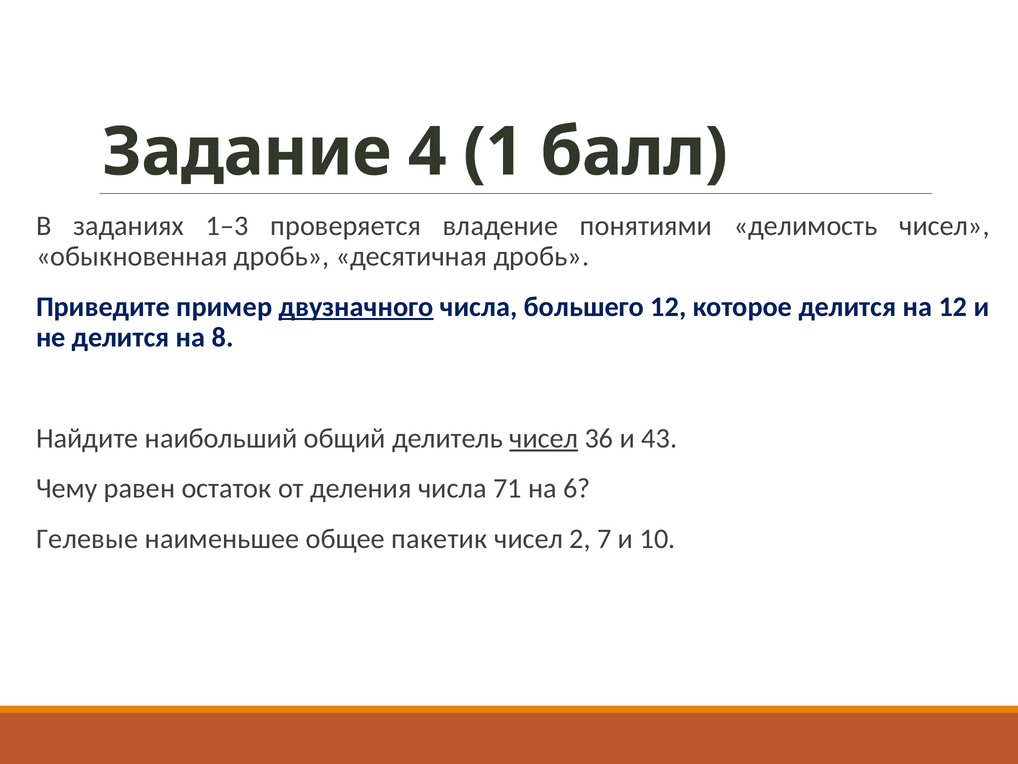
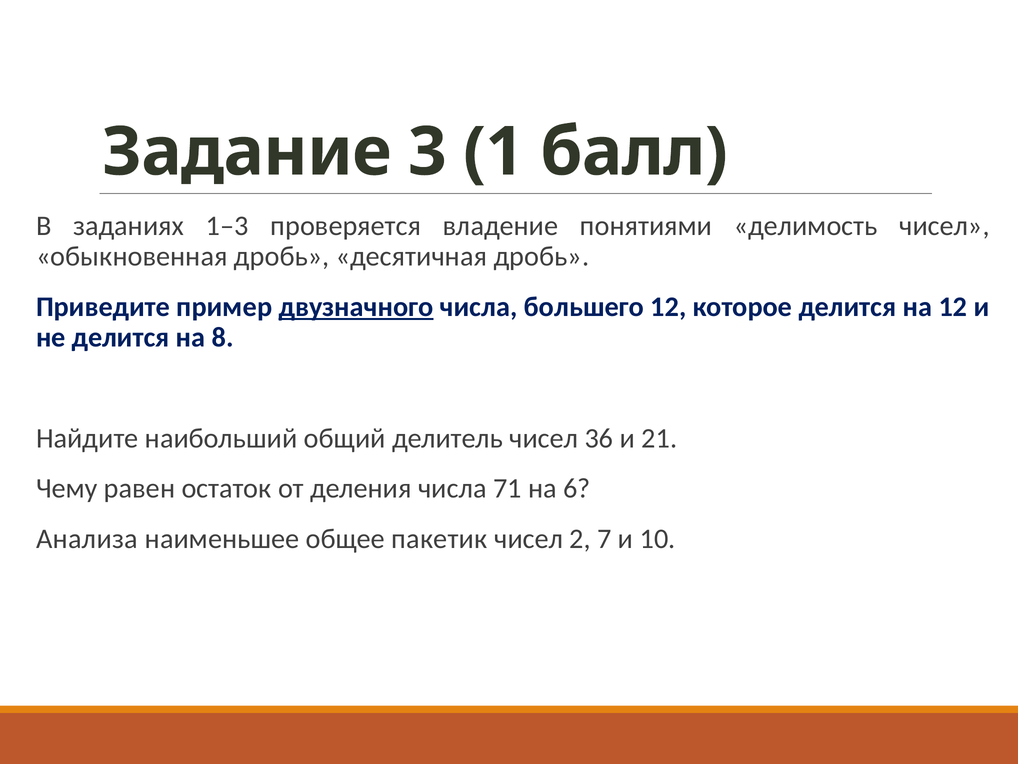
4: 4 -> 3 (427, 152)
чисел underline: present -> none (544, 438)
43: 43 -> 21 (659, 438)
Гелевые: Гелевые -> Анализа (87, 539)
